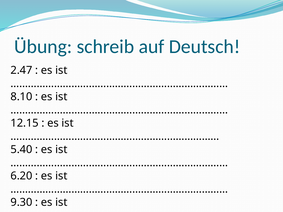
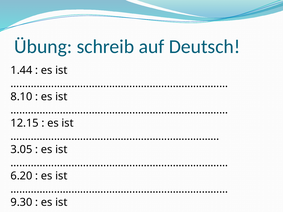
2.47: 2.47 -> 1.44 (21, 70)
5.40: 5.40 -> 3.05 (21, 150)
